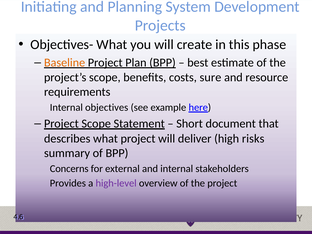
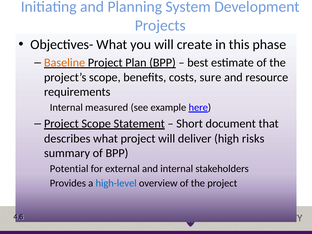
objectives: objectives -> measured (107, 107)
Concerns: Concerns -> Potential (69, 169)
high-level colour: purple -> blue (116, 183)
